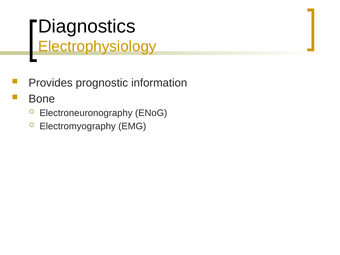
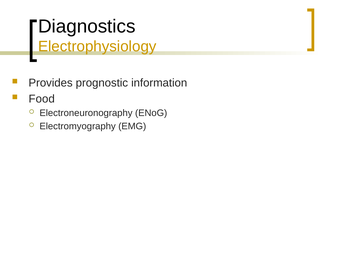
Bone: Bone -> Food (42, 99)
